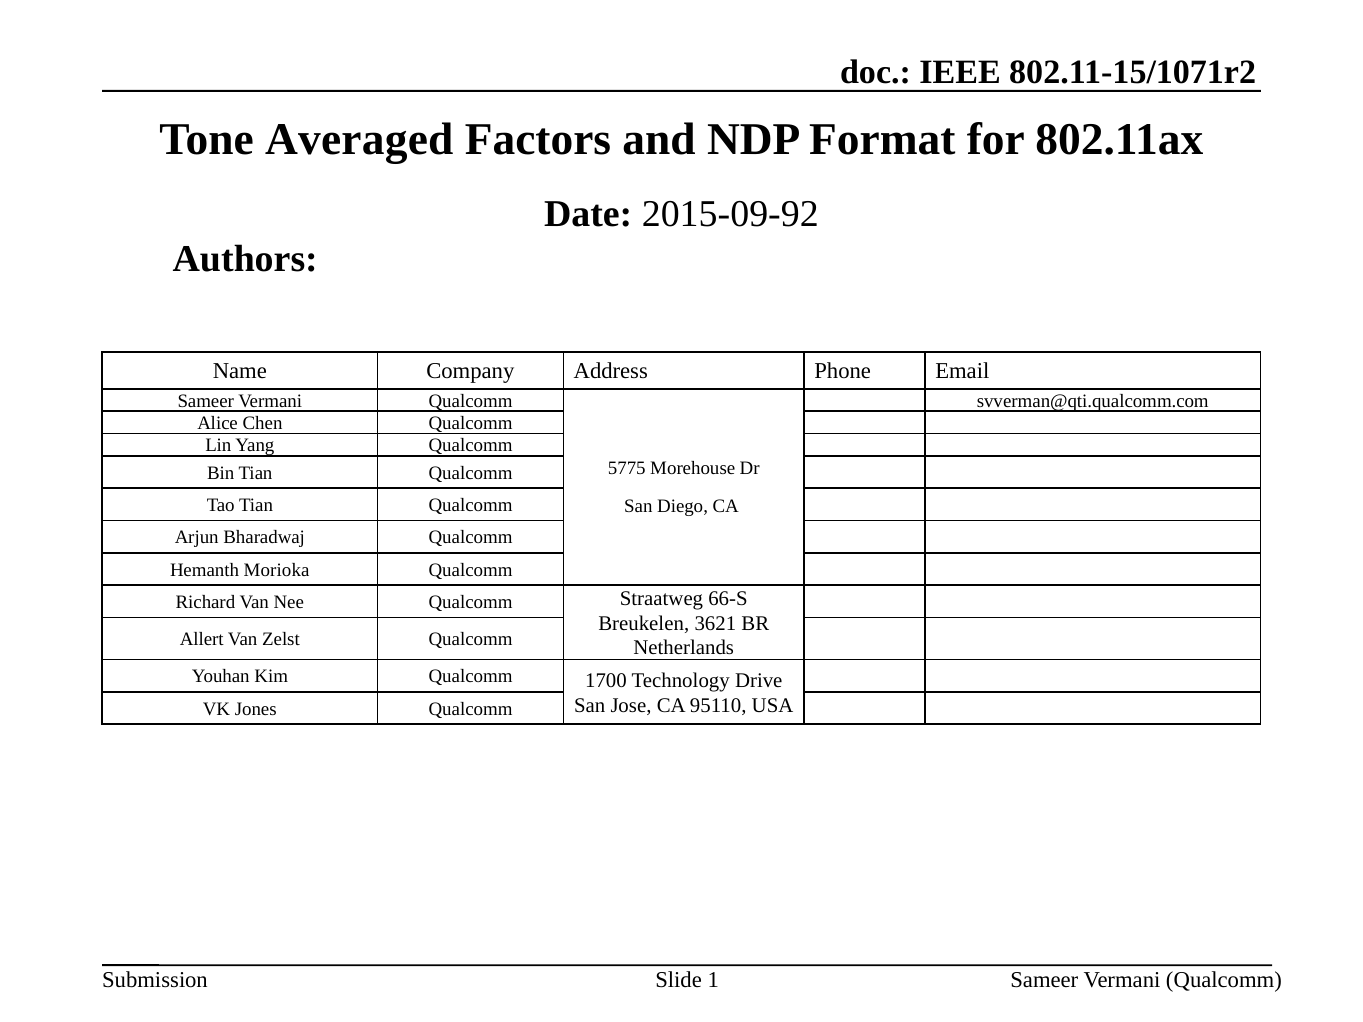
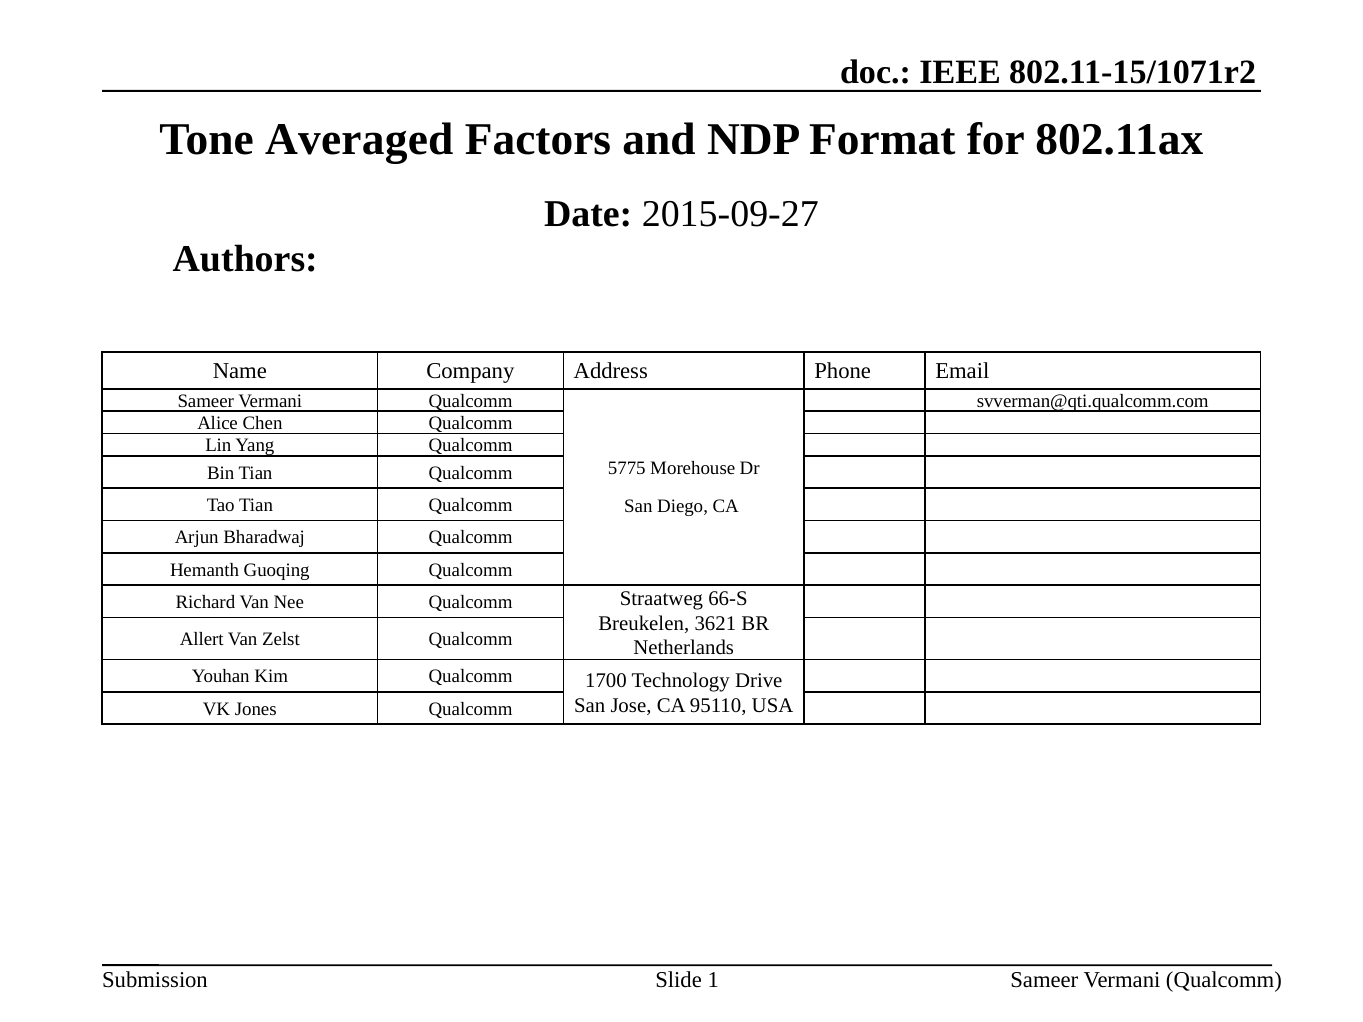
2015-09-92: 2015-09-92 -> 2015-09-27 (730, 214)
Morioka: Morioka -> Guoqing (277, 570)
